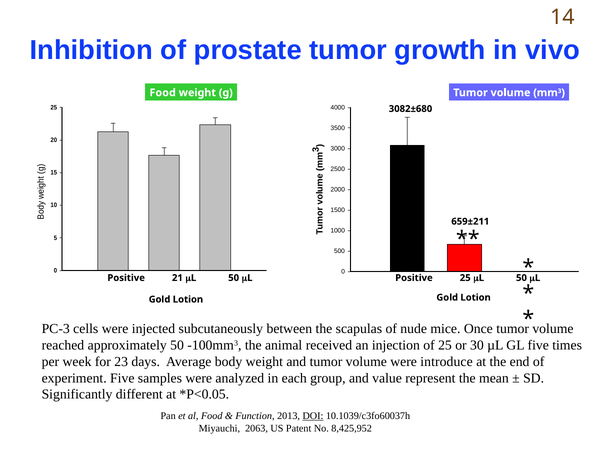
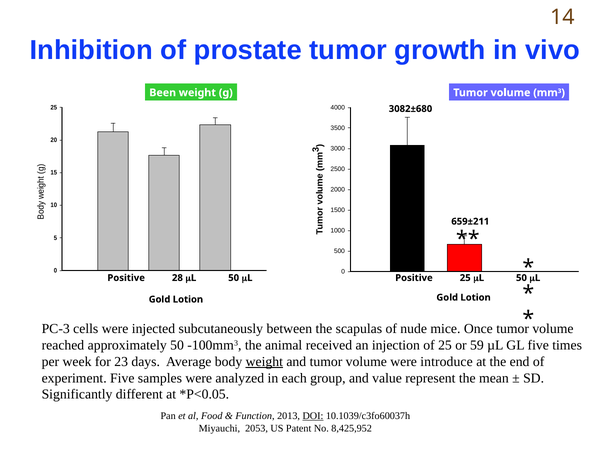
Food: Food -> Been (163, 93)
21: 21 -> 28 (177, 278)
30: 30 -> 59 (477, 346)
weight underline: none -> present (264, 362)
2063: 2063 -> 2053 (257, 429)
